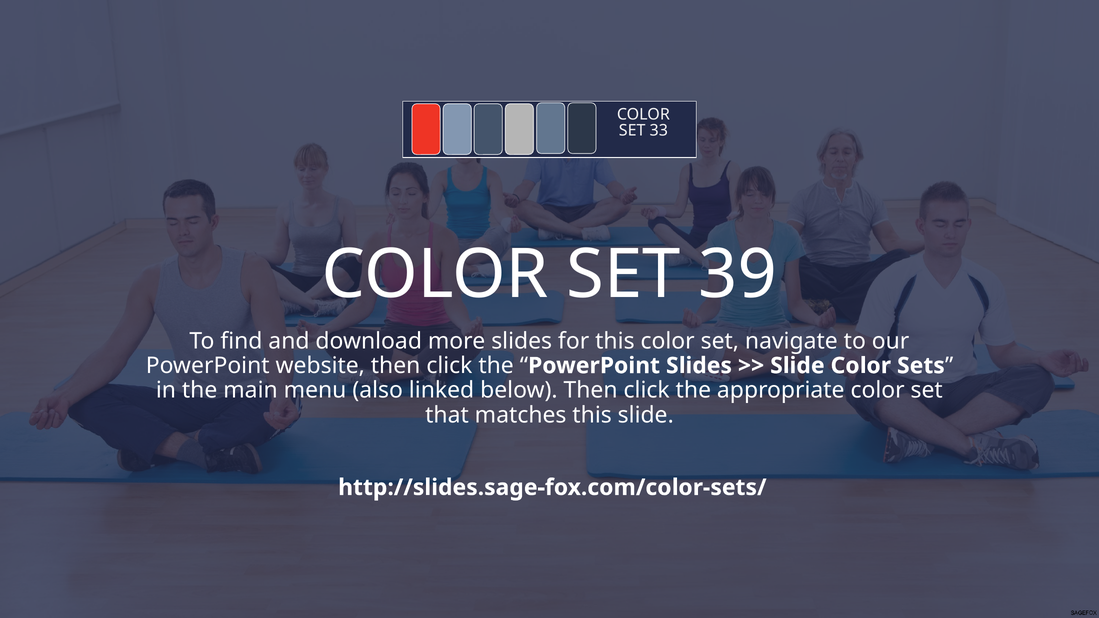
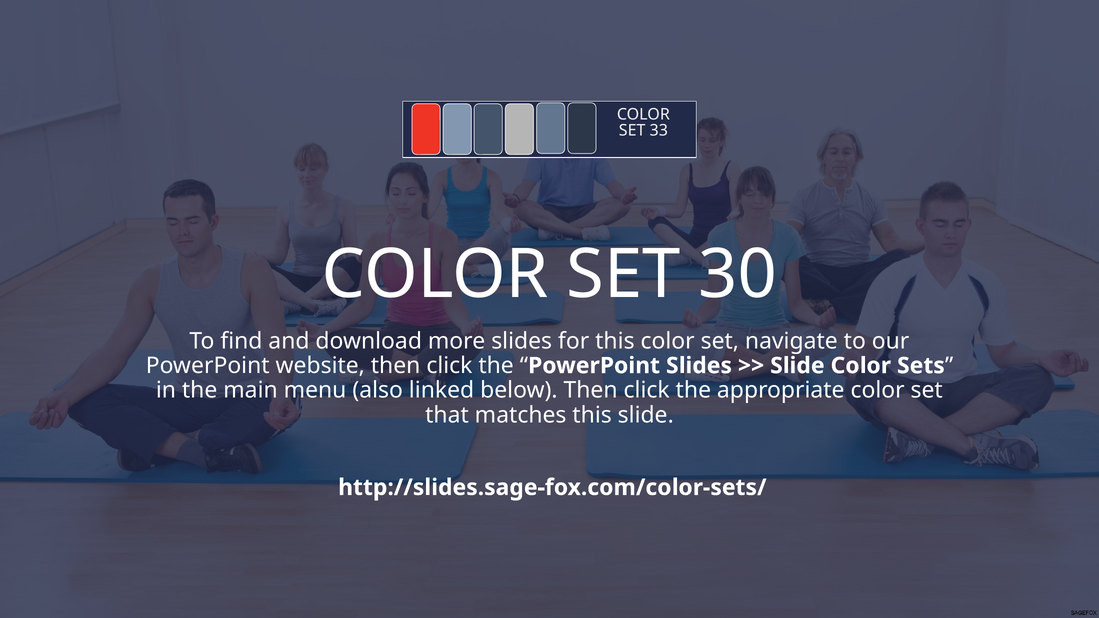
39: 39 -> 30 (738, 275)
